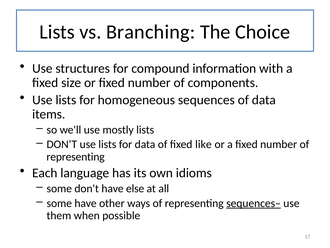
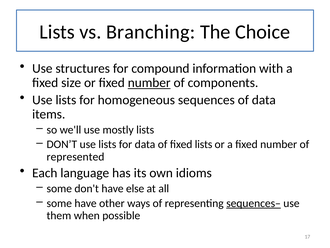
number underline: none -> present (149, 83)
fixed like: like -> lists (204, 144)
representing: representing -> represented (75, 157)
